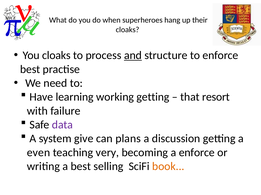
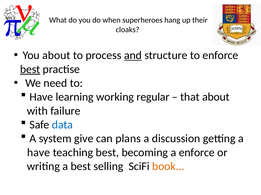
You cloaks: cloaks -> about (56, 56)
best underline: none -> present (30, 69)
working getting: getting -> regular (153, 97)
that resort: resort -> about (216, 97)
data colour: purple -> blue (62, 125)
even: even -> have (39, 153)
teaching very: very -> best (107, 153)
